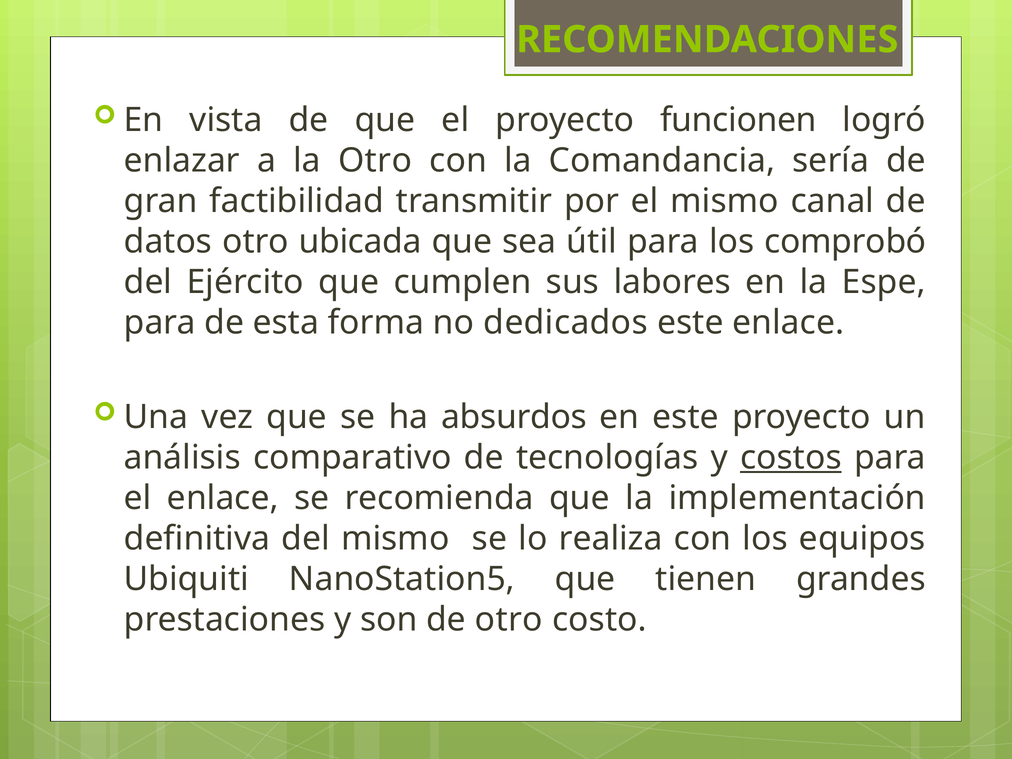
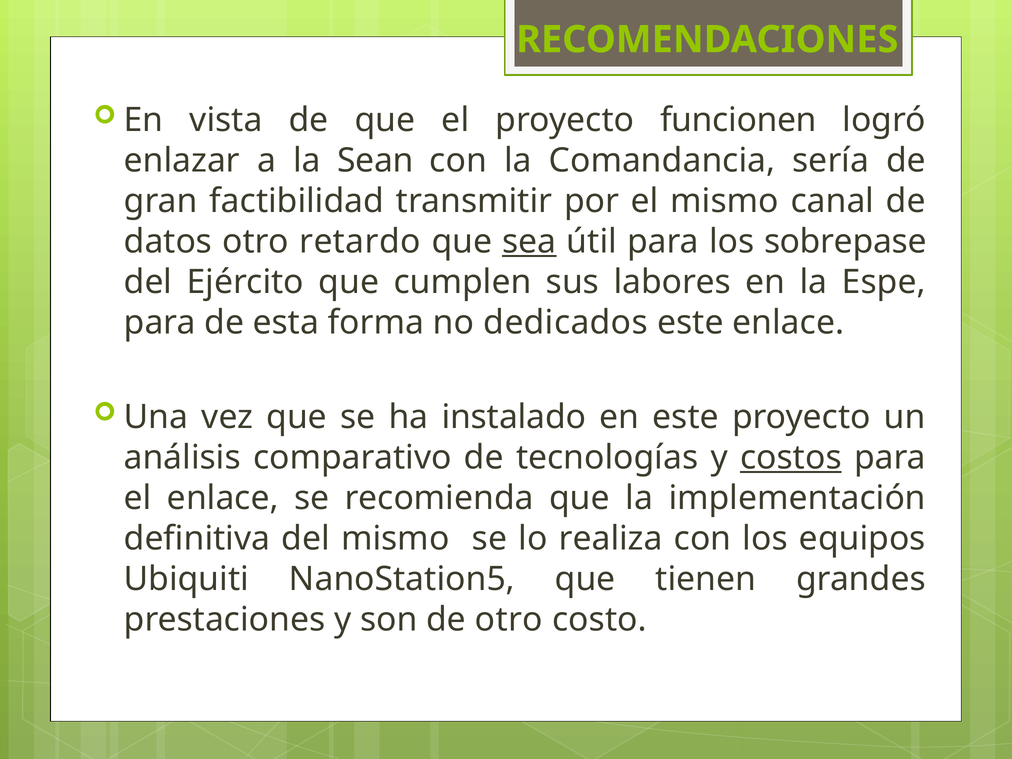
la Otro: Otro -> Sean (375, 161)
ubicada: ubicada -> retardo (360, 242)
sea underline: none -> present (529, 242)
comprobó: comprobó -> sobrepase (845, 242)
absurdos: absurdos -> instalado (514, 417)
